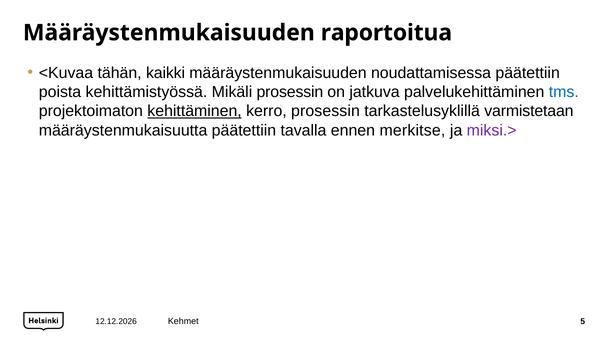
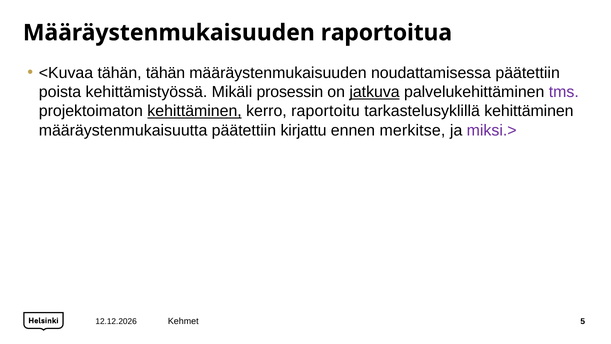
tähän kaikki: kaikki -> tähän (166, 73)
jatkuva underline: none -> present (375, 92)
tms colour: blue -> purple (564, 92)
kerro prosessin: prosessin -> raportoitu (325, 111)
tarkastelusyklillä varmistetaan: varmistetaan -> kehittäminen (529, 111)
tavalla: tavalla -> kirjattu (304, 130)
